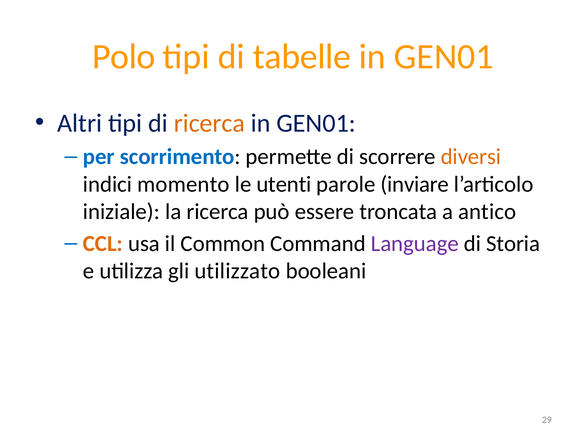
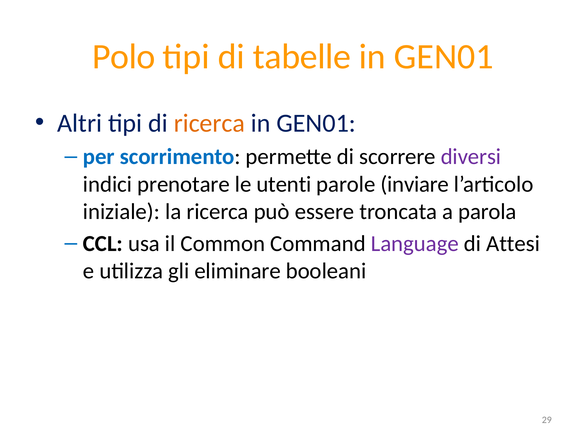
diversi colour: orange -> purple (471, 157)
momento: momento -> prenotare (184, 184)
antico: antico -> parola (487, 212)
CCL colour: orange -> black (103, 244)
Storia: Storia -> Attesi (513, 244)
utilizzato: utilizzato -> eliminare (238, 271)
